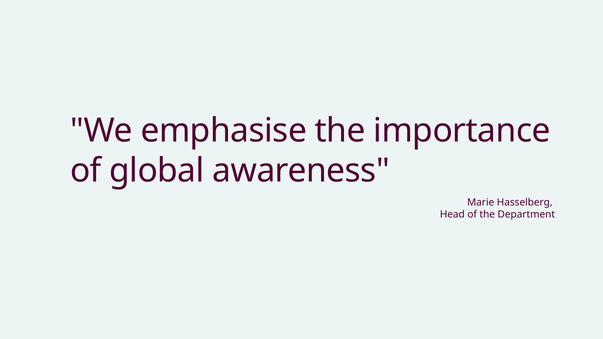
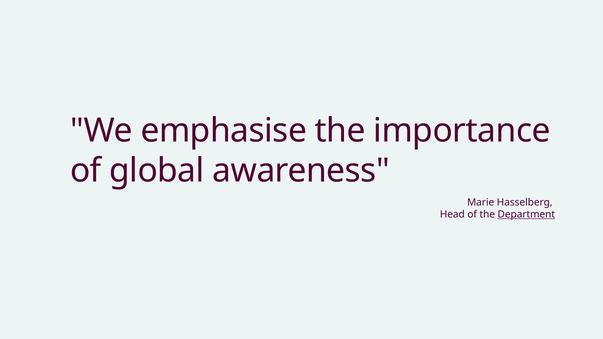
Department underline: none -> present (526, 215)
